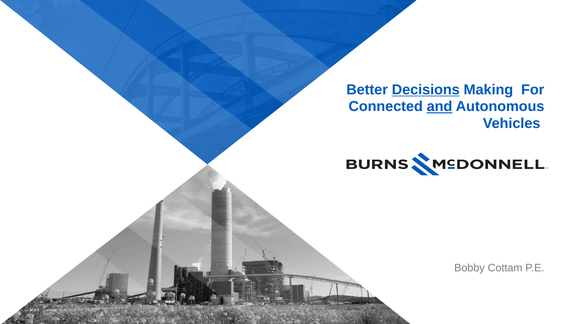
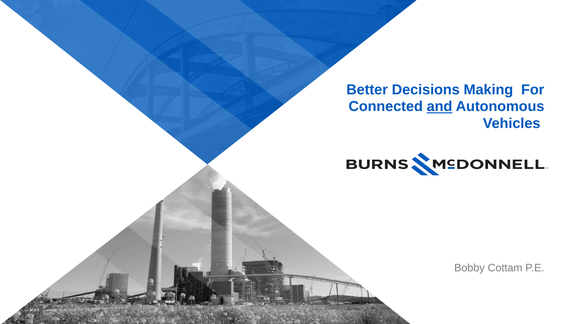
Decisions underline: present -> none (426, 90)
